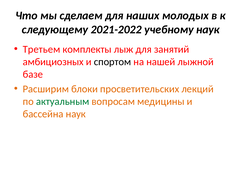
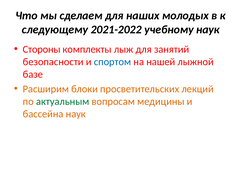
Третьем: Третьем -> Стороны (42, 49)
амбициозных: амбициозных -> безопасности (53, 62)
спортом colour: black -> blue (113, 62)
